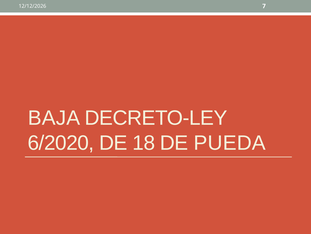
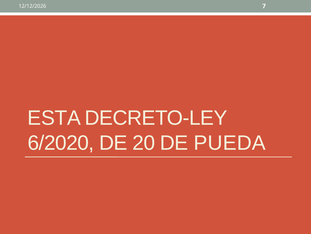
BAJA: BAJA -> ESTA (54, 118)
18: 18 -> 20 (144, 143)
